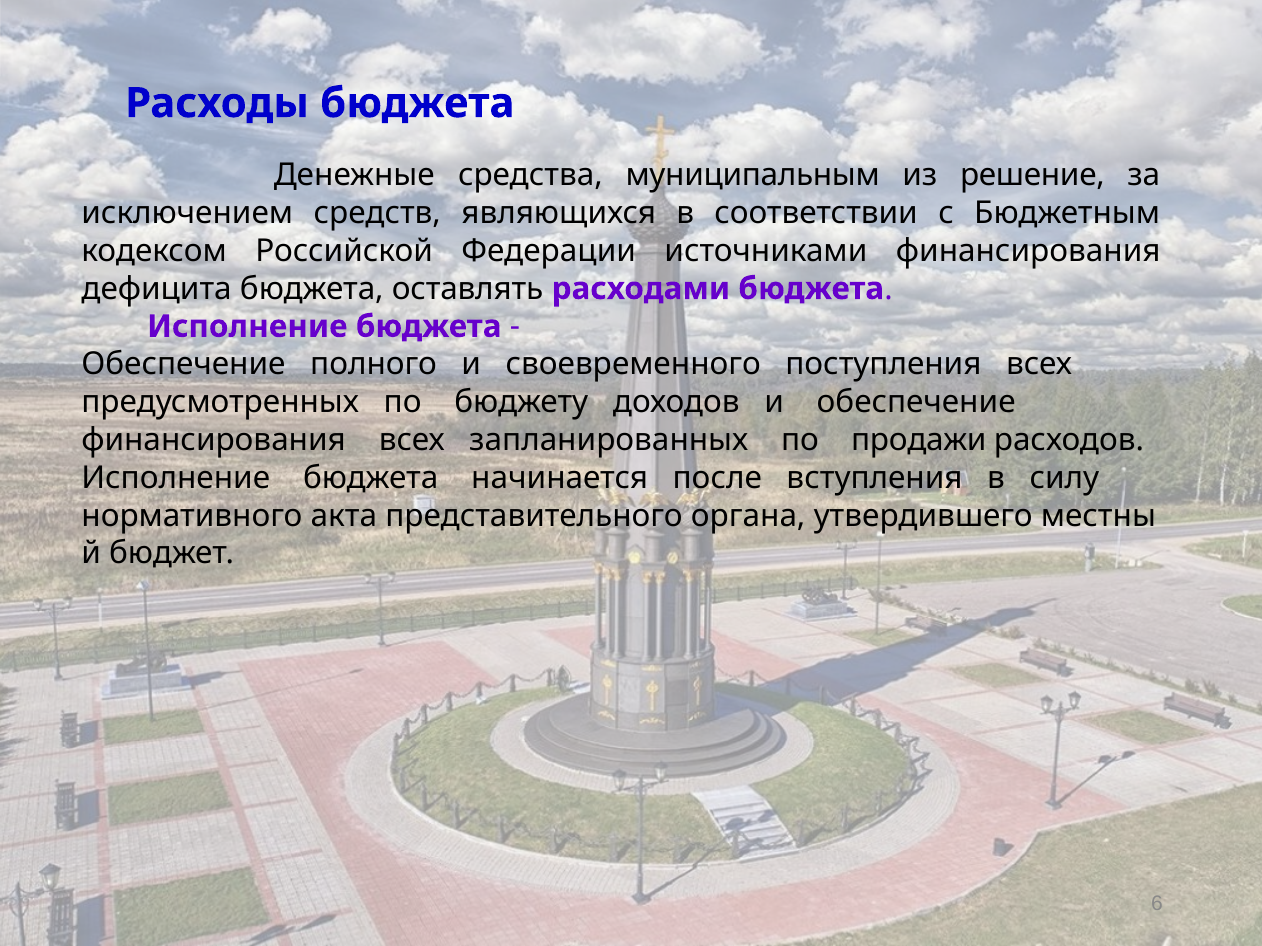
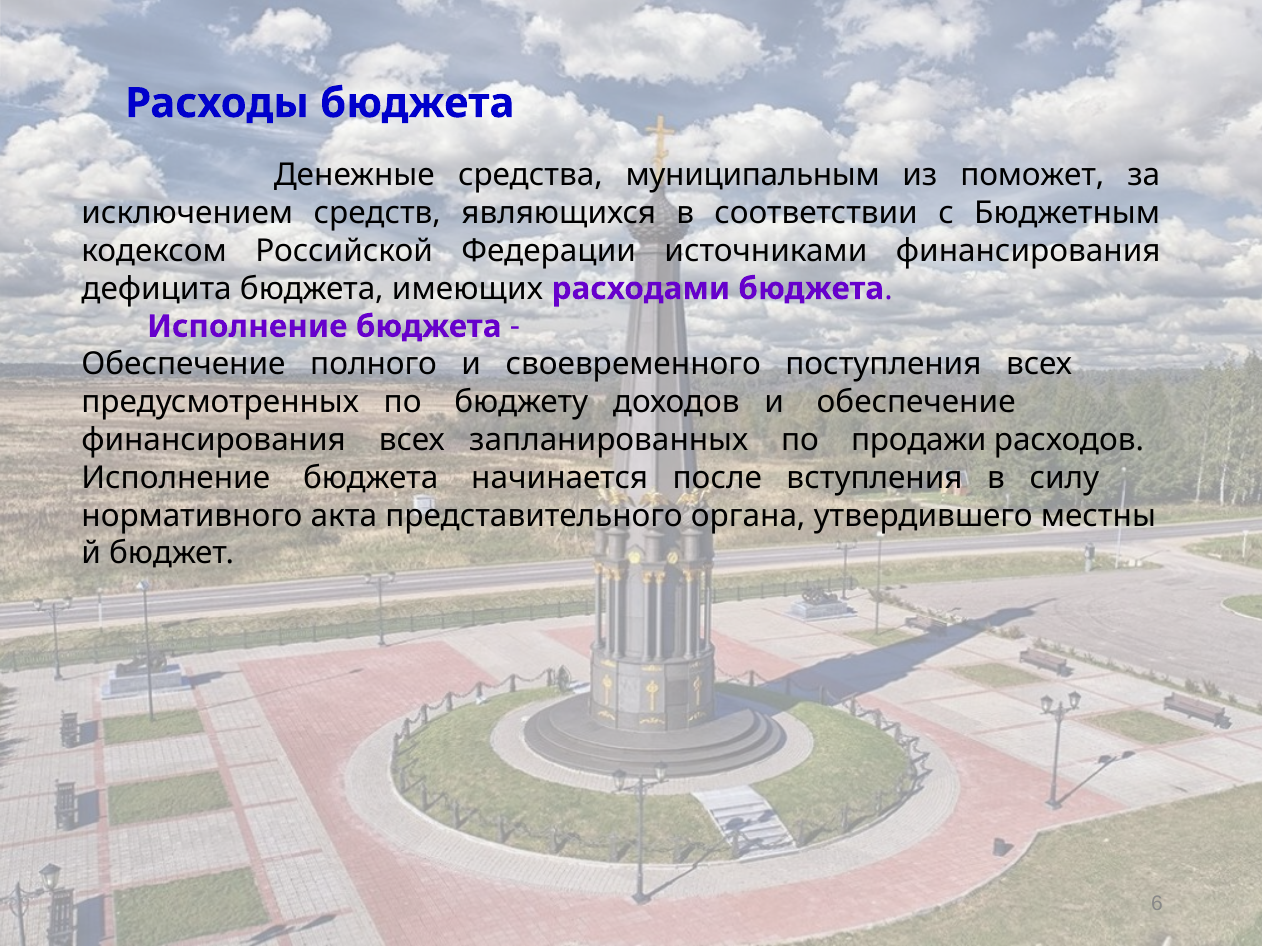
решение: решение -> поможет (1032, 175)
оставлять: оставлять -> имеющих (467, 289)
